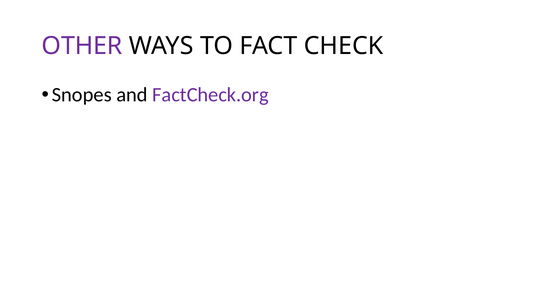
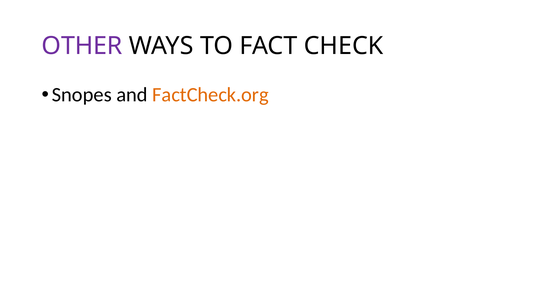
FactCheck.org colour: purple -> orange (210, 95)
